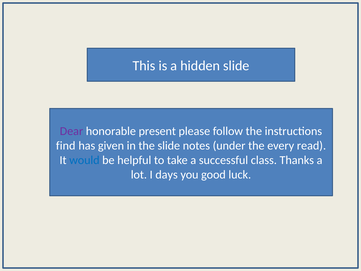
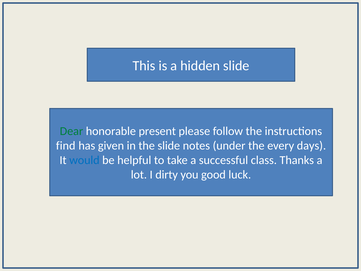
Dear colour: purple -> green (71, 131)
read: read -> days (311, 146)
days: days -> dirty (167, 174)
